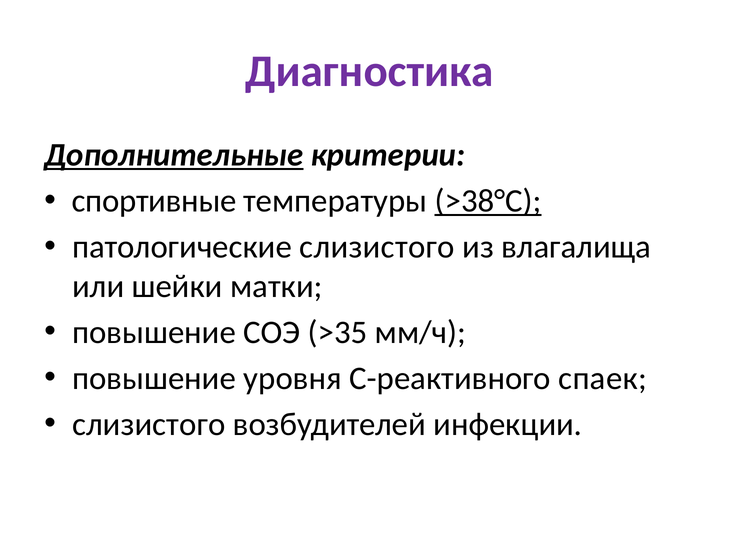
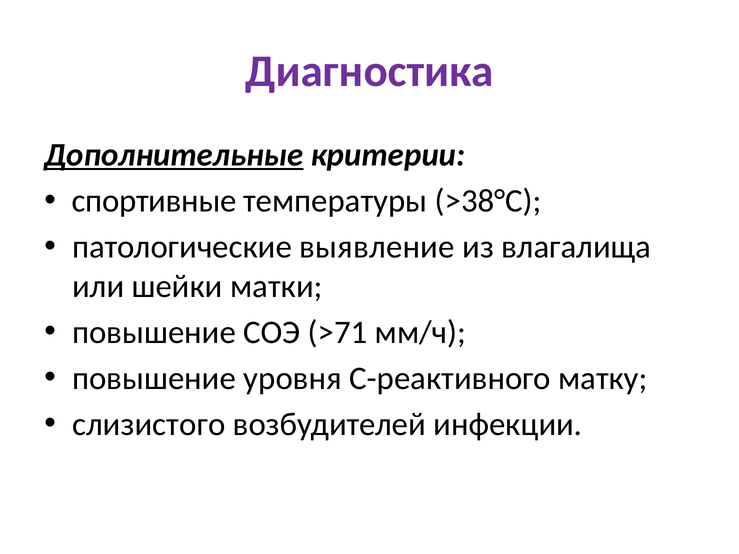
>38°С underline: present -> none (488, 201)
патологические слизистого: слизистого -> выявление (377, 247)
>35: >35 -> >71 (338, 332)
спаек: спаек -> матку (603, 378)
